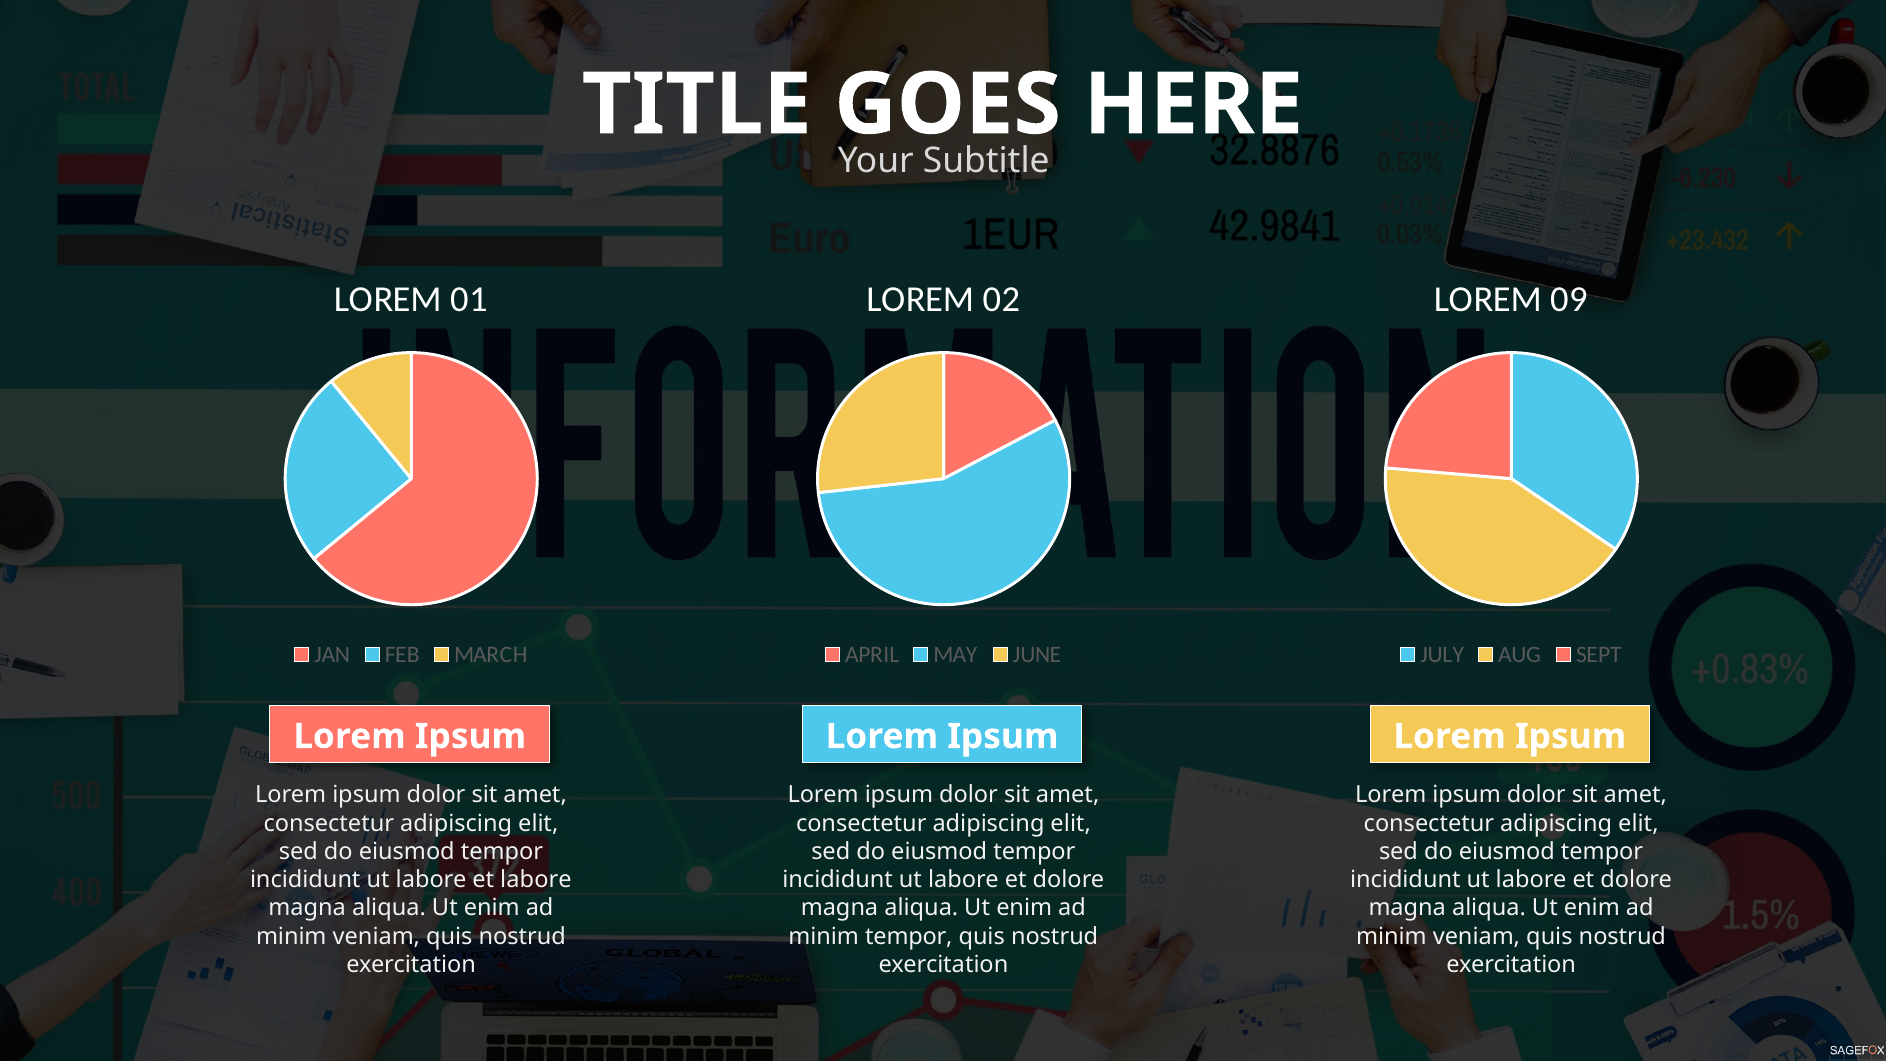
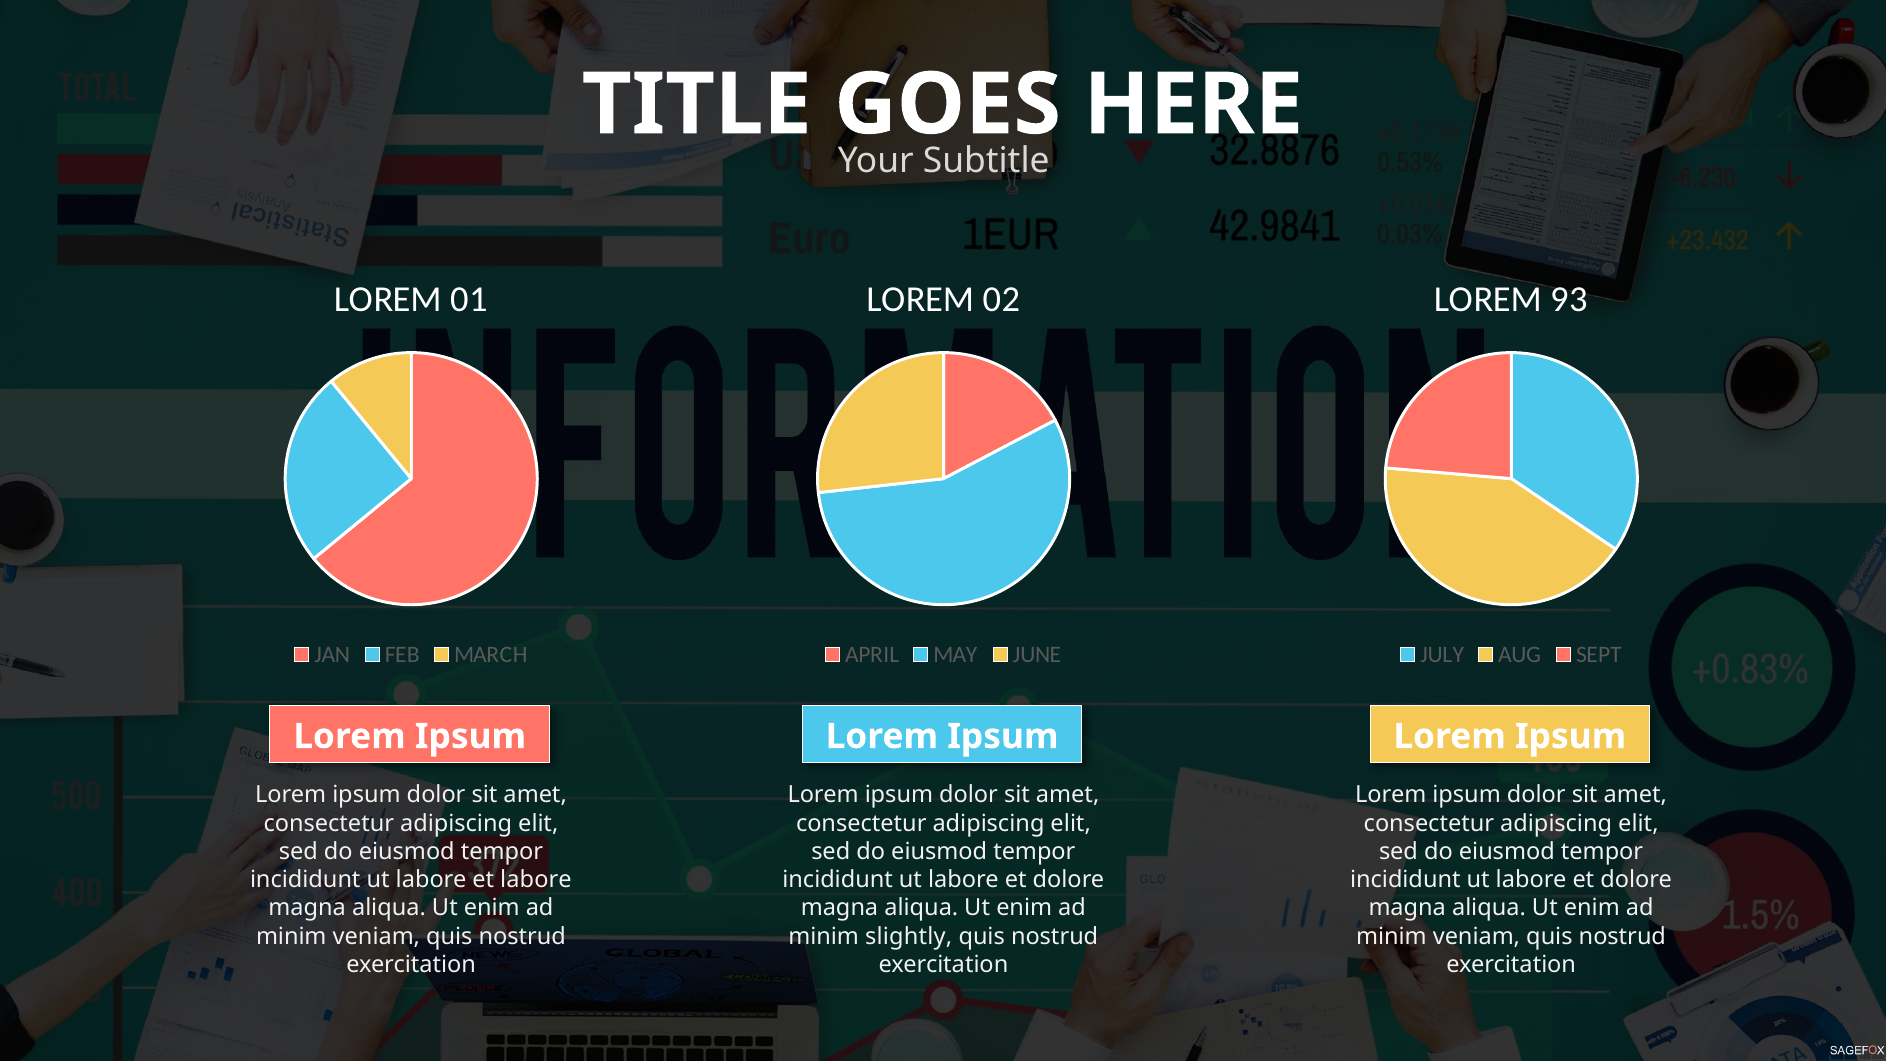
09: 09 -> 93 (1569, 300)
minim tempor: tempor -> slightly (909, 936)
